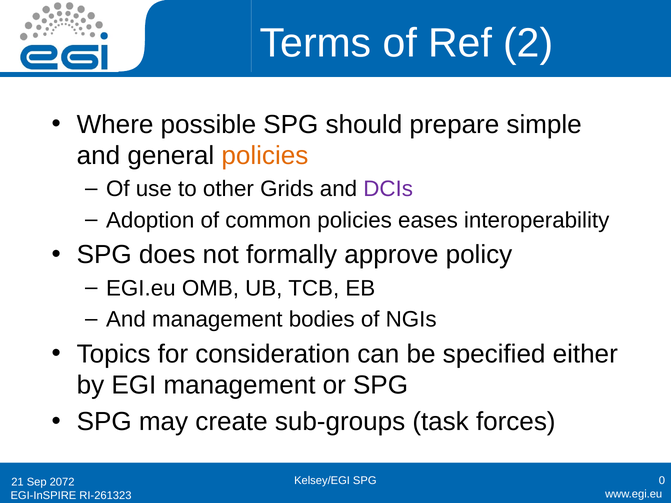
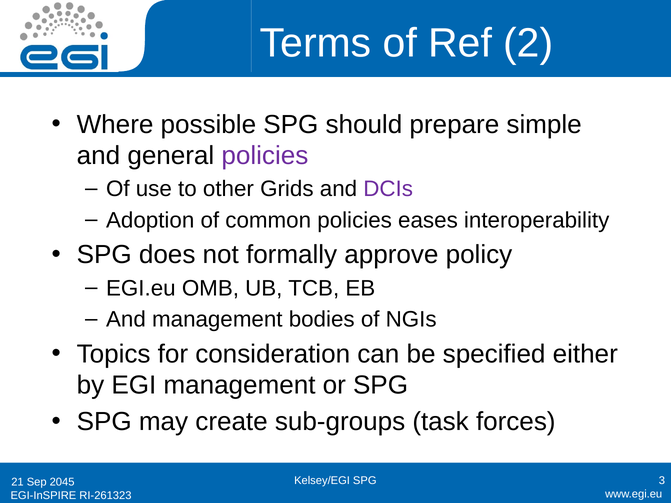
policies colour: orange -> purple (265, 156)
2072: 2072 -> 2045 (62, 482)
0: 0 -> 3 (662, 481)
